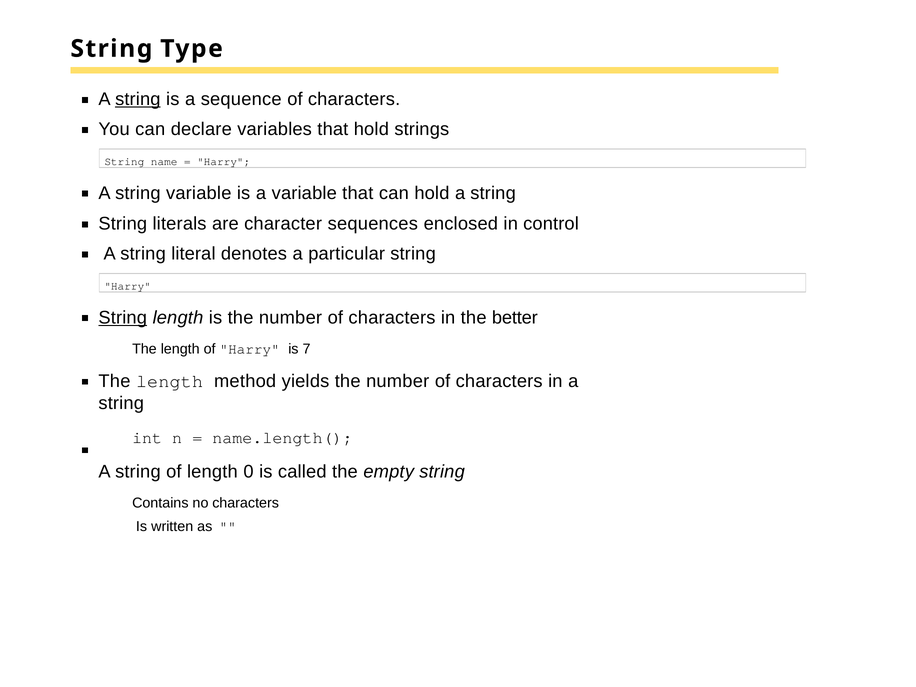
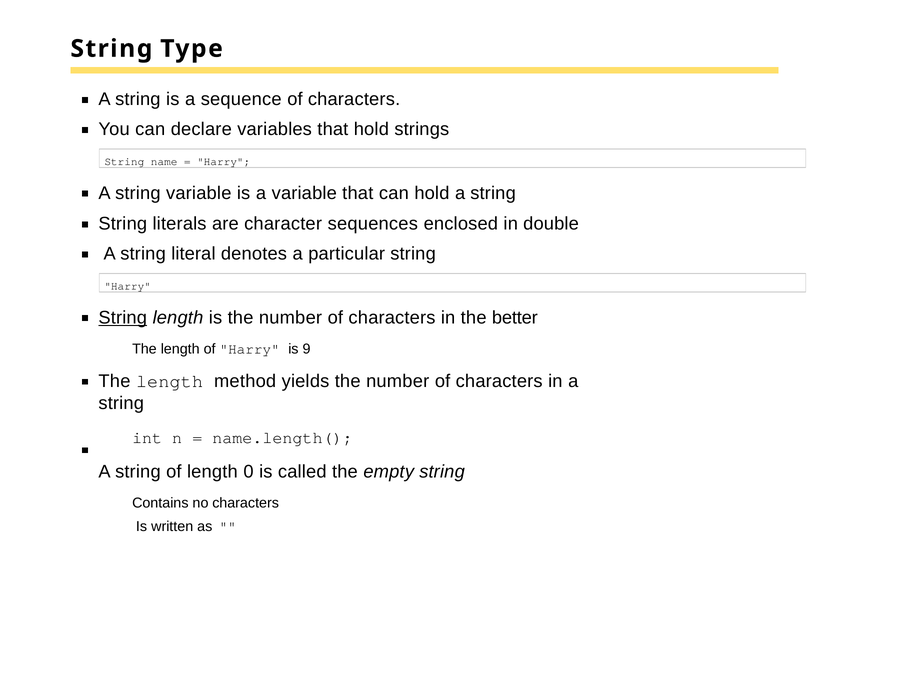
string underline: present -> none (138, 99)
control: control -> double (551, 224)
7: 7 -> 9 (307, 349)
